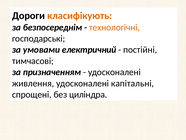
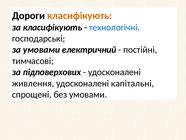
за безпосереднім: безпосереднім -> класифікують (53, 27)
технологічні colour: orange -> blue (114, 27)
призначенням: призначенням -> підповерхових (52, 72)
без циліндра: циліндра -> умовами (88, 94)
